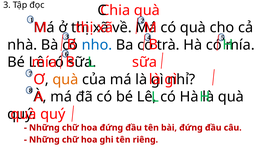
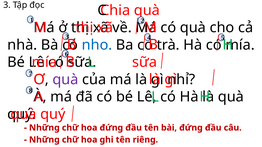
quà colour: orange -> purple (65, 80)
